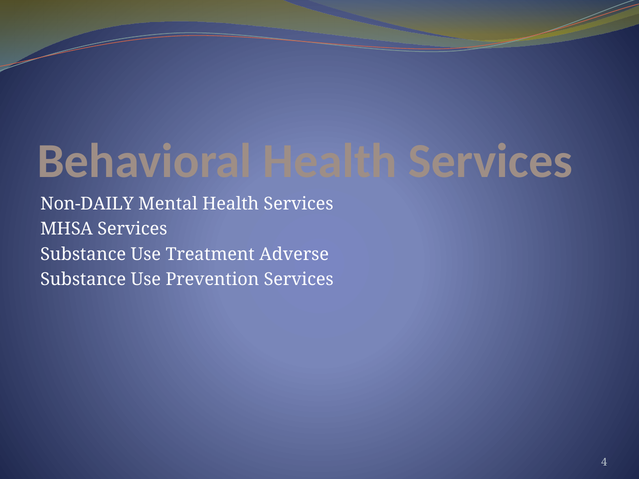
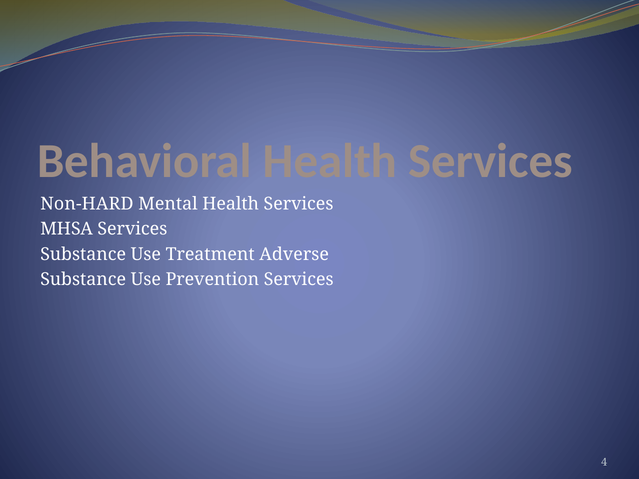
Non-DAILY: Non-DAILY -> Non-HARD (87, 204)
